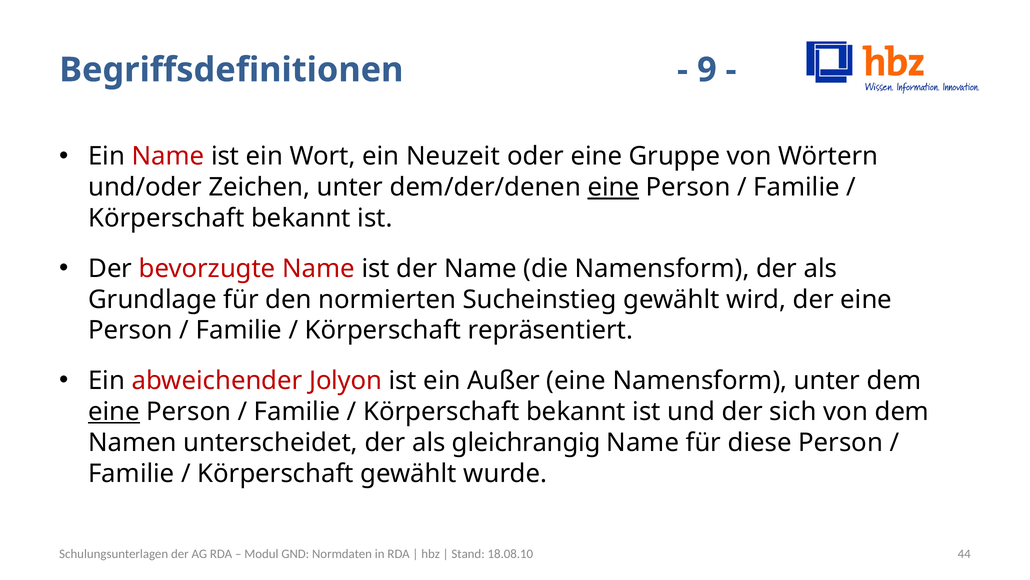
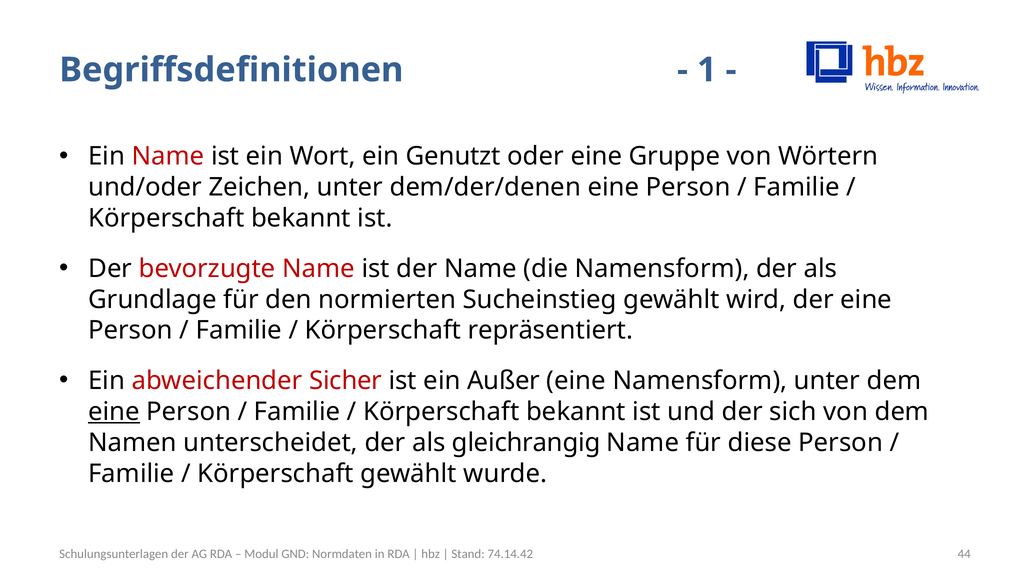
9: 9 -> 1 (707, 70)
Neuzeit: Neuzeit -> Genutzt (453, 156)
eine underline: present -> none (613, 187)
Jolyon: Jolyon -> Sicher (346, 380)
18.08.10: 18.08.10 -> 74.14.42 (510, 553)
